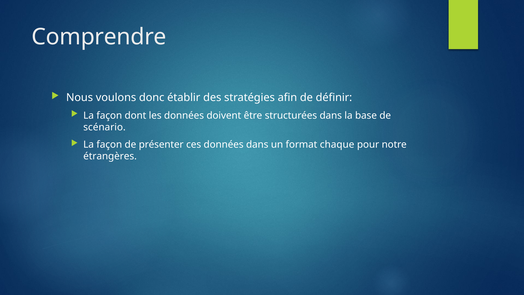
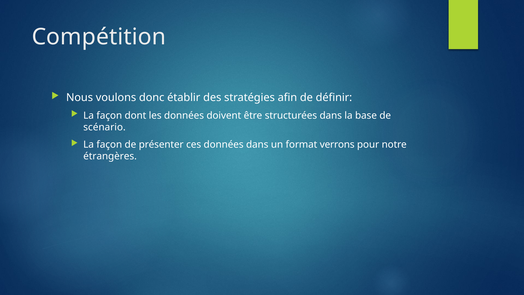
Comprendre: Comprendre -> Compétition (99, 37)
chaque: chaque -> verrons (337, 144)
